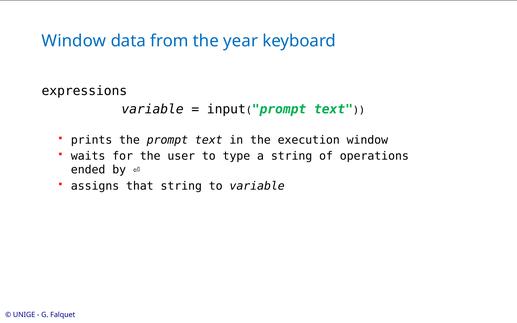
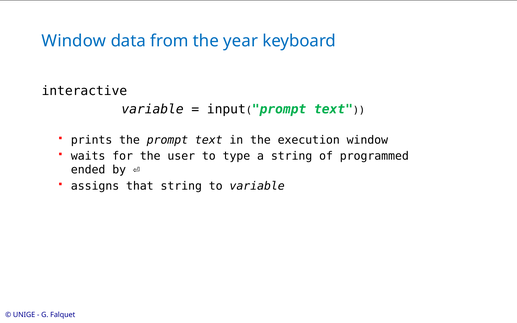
expressions: expressions -> interactive (84, 91)
operations: operations -> programmed (374, 156)
